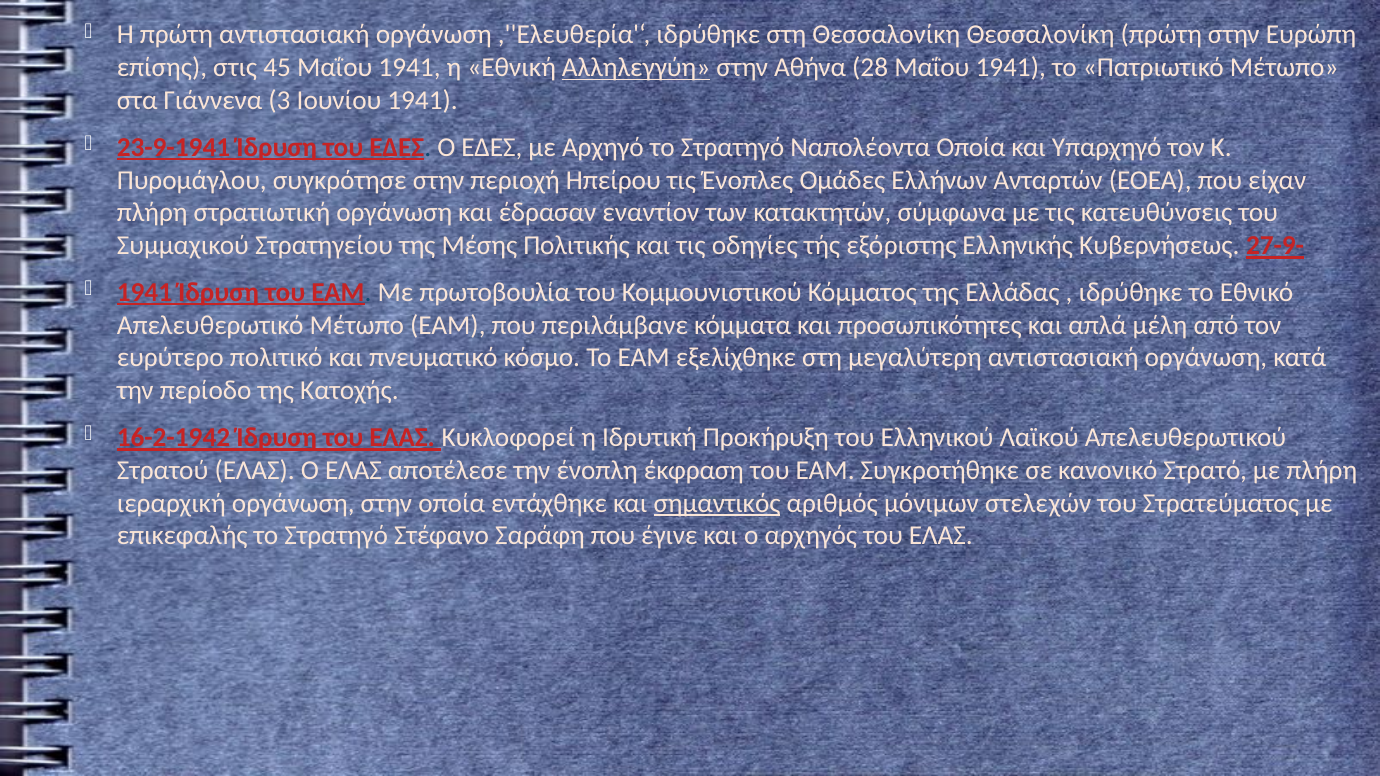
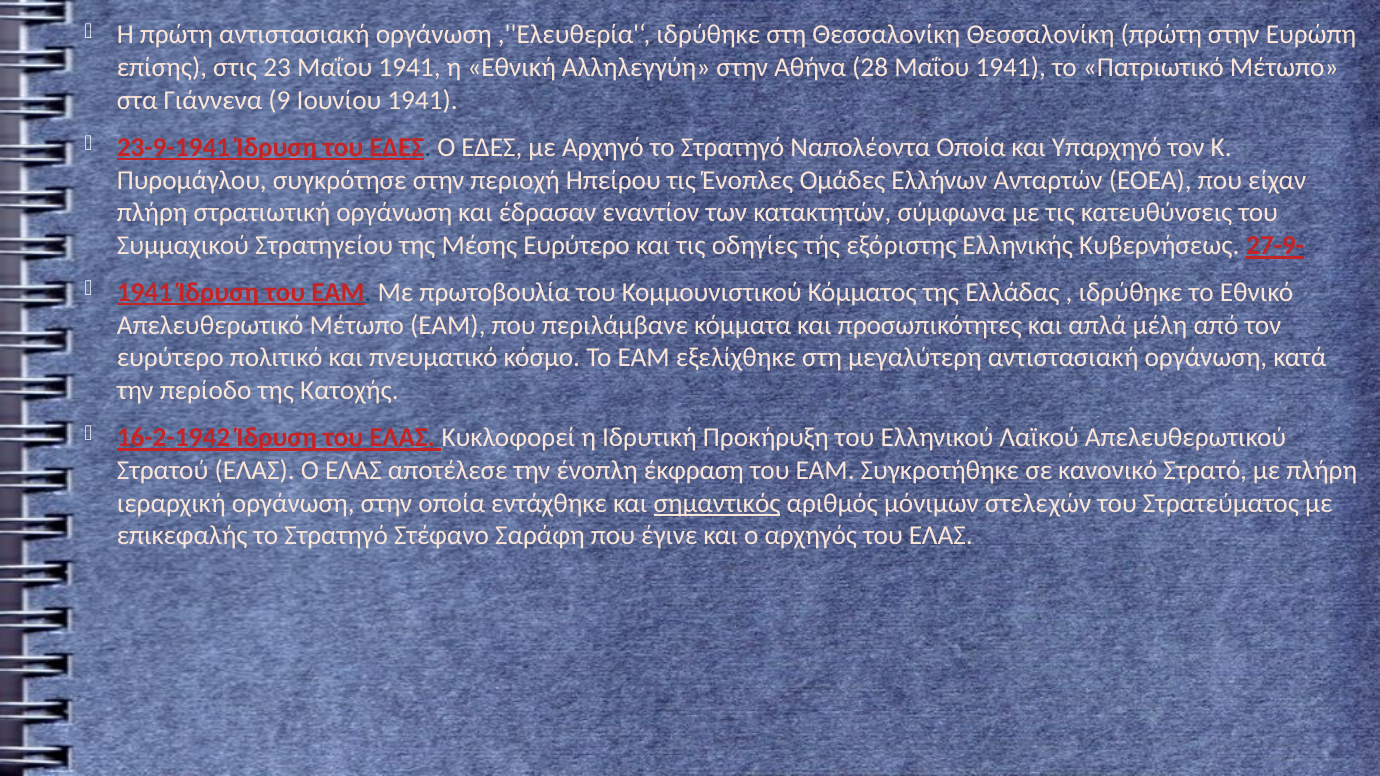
45: 45 -> 23 (277, 68)
Αλληλεγγύη underline: present -> none (636, 68)
3: 3 -> 9 (279, 101)
Μέσης Πολιτικής: Πολιτικής -> Ευρύτερο (577, 246)
